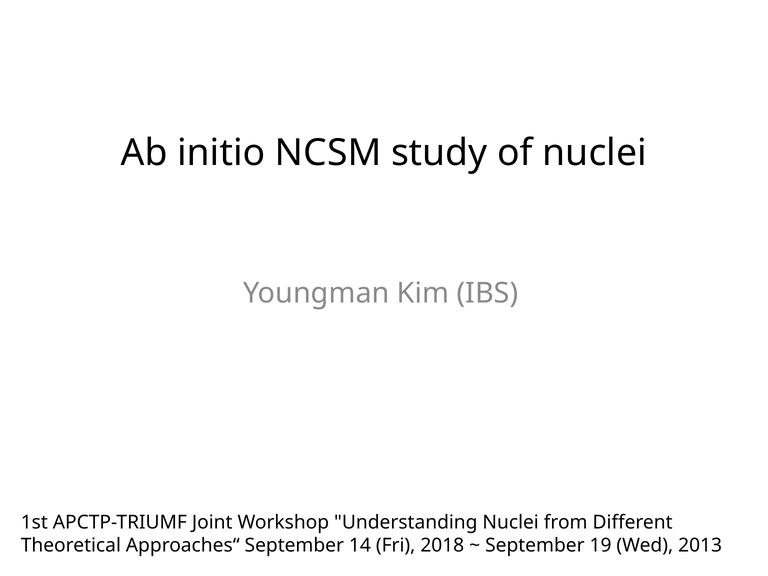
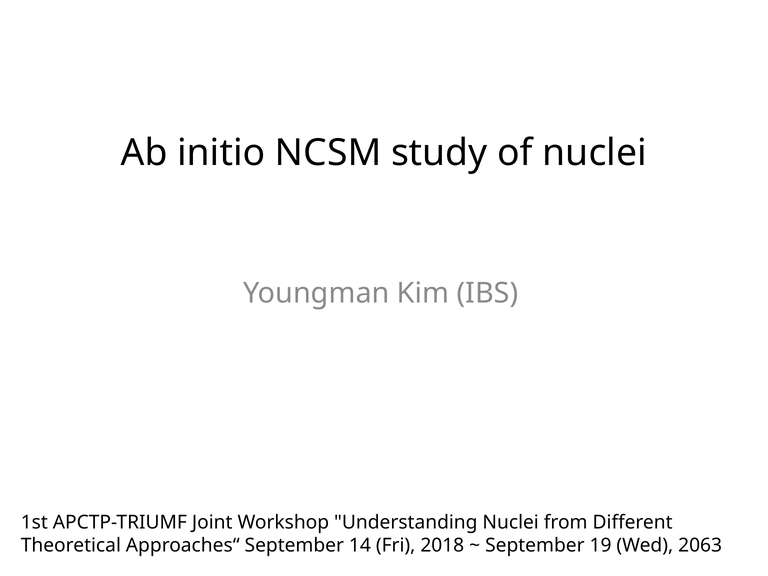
2013: 2013 -> 2063 (700, 545)
